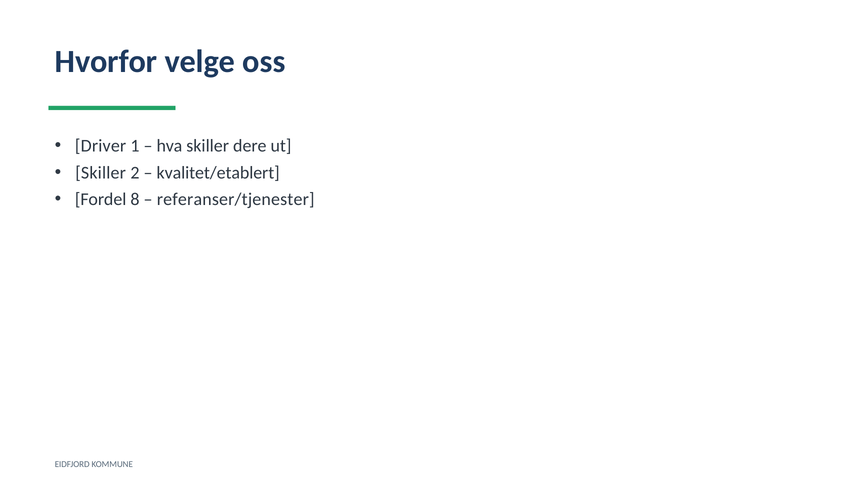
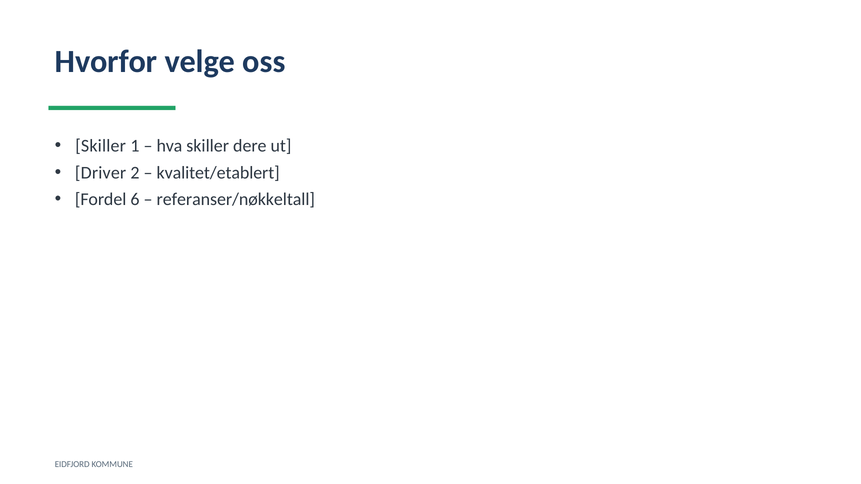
Driver: Driver -> Skiller (101, 146)
Skiller: Skiller -> Driver (101, 173)
8: 8 -> 6 (135, 200)
referanser/tjenester: referanser/tjenester -> referanser/nøkkeltall (236, 200)
